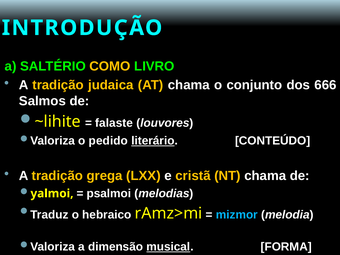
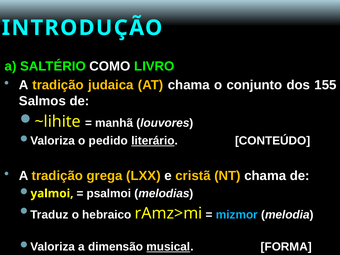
COMO colour: yellow -> white (110, 66)
666: 666 -> 155 (325, 85)
falaste: falaste -> manhã (114, 123)
